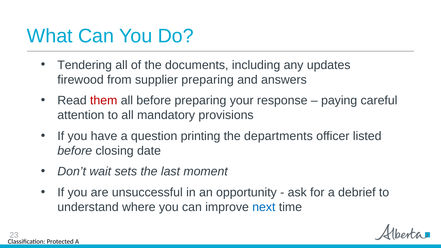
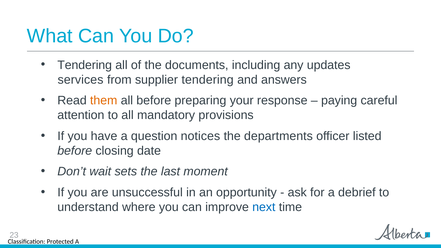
firewood: firewood -> services (80, 80)
supplier preparing: preparing -> tendering (208, 80)
them colour: red -> orange (104, 101)
printing: printing -> notices (200, 136)
